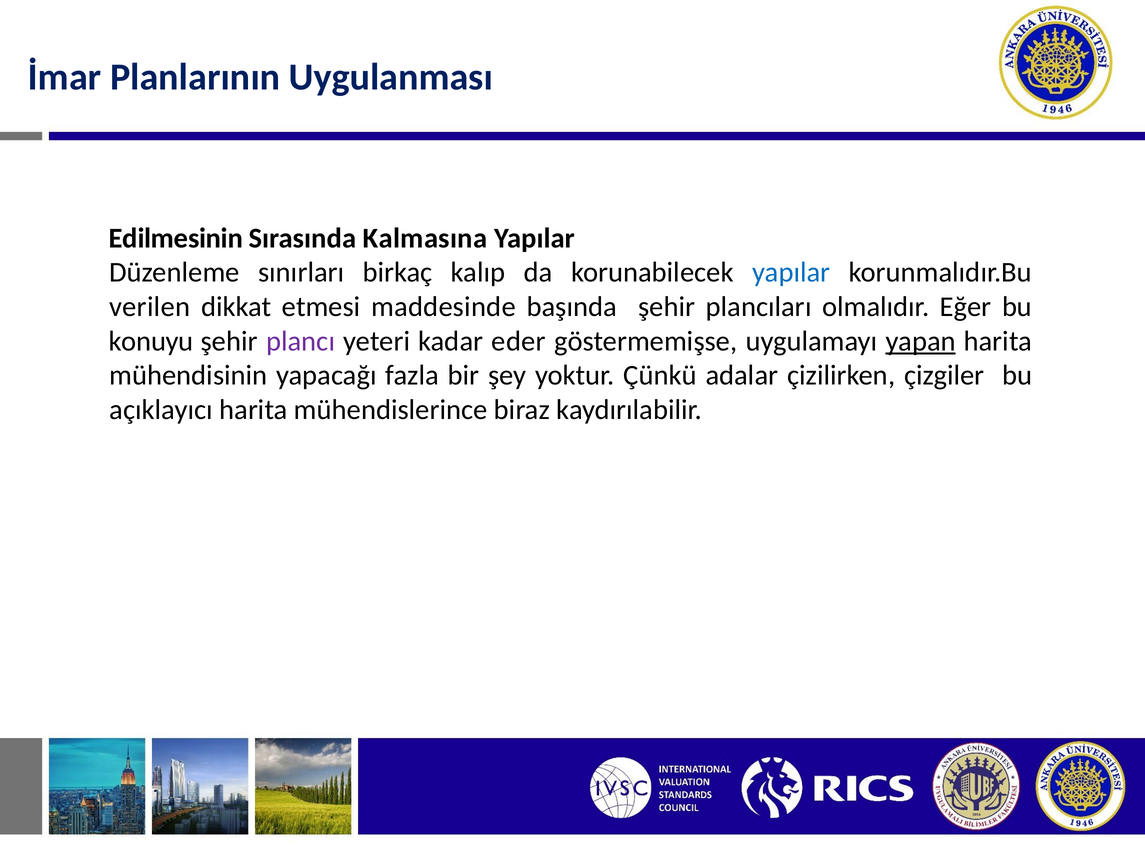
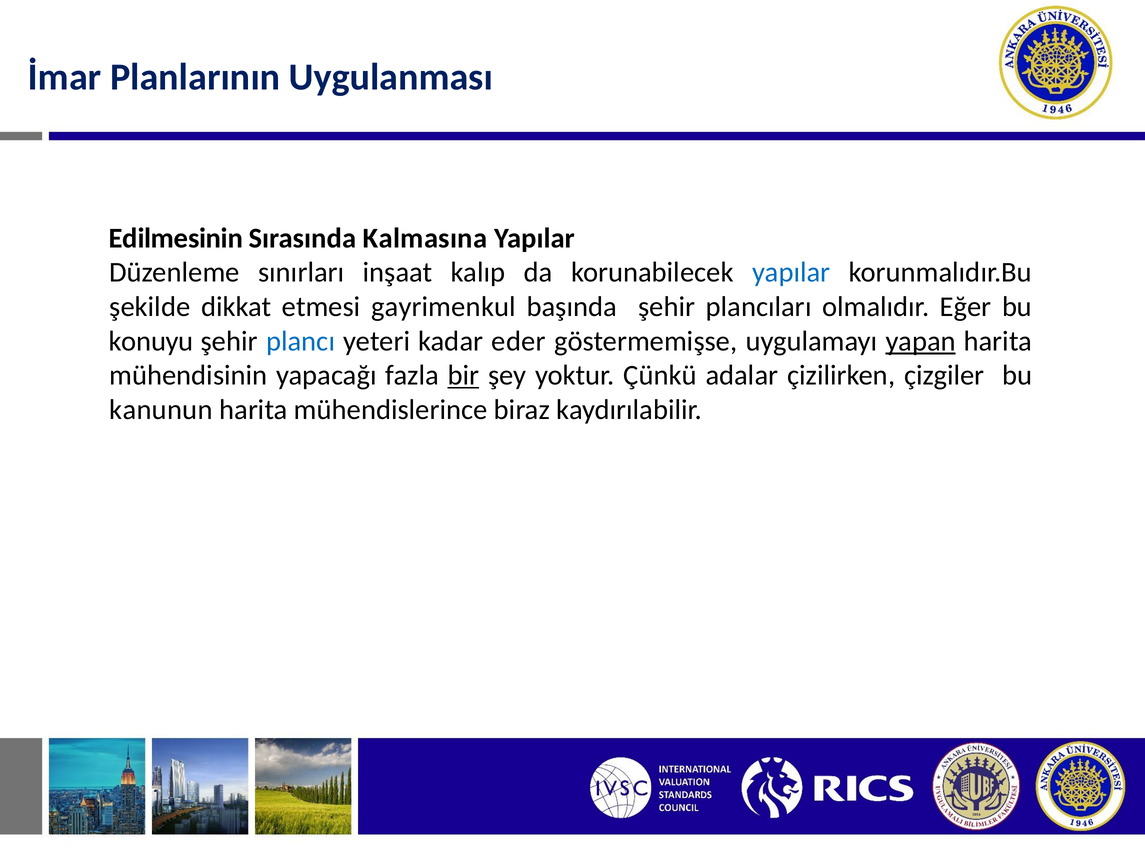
birkaç: birkaç -> inşaat (398, 272)
verilen: verilen -> şekilde (150, 307)
maddesinde: maddesinde -> gayrimenkul (444, 307)
plancı colour: purple -> blue (301, 341)
bir underline: none -> present (464, 375)
açıklayıcı: açıklayıcı -> kanunun (161, 410)
